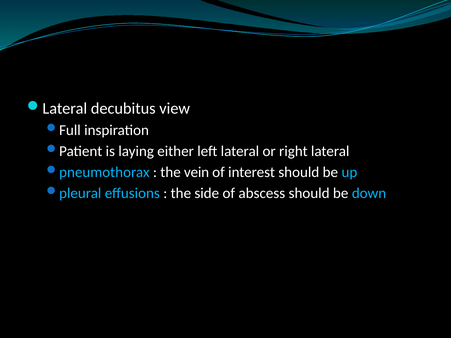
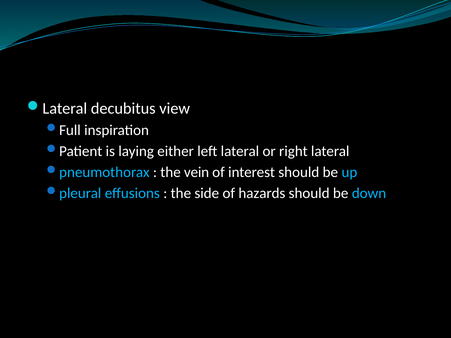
abscess: abscess -> hazards (262, 193)
